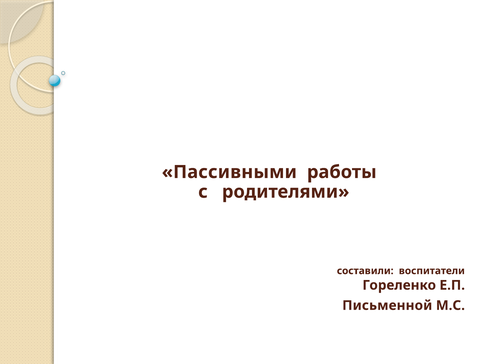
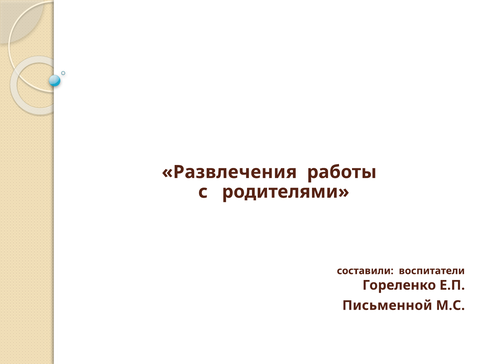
Пассивными: Пассивными -> Развлечения (229, 172)
